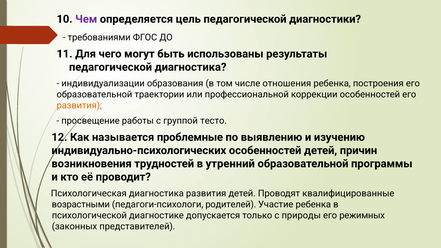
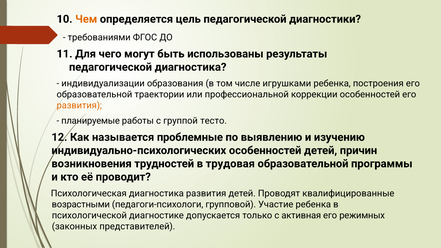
Чем colour: purple -> orange (86, 19)
отношения: отношения -> игрушками (287, 83)
просвещение: просвещение -> планируемые (91, 121)
утренний: утренний -> трудовая (230, 164)
родителей: родителей -> групповой (231, 205)
природы: природы -> активная (301, 216)
